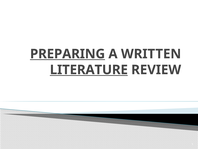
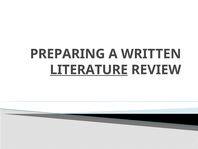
PREPARING underline: present -> none (68, 54)
